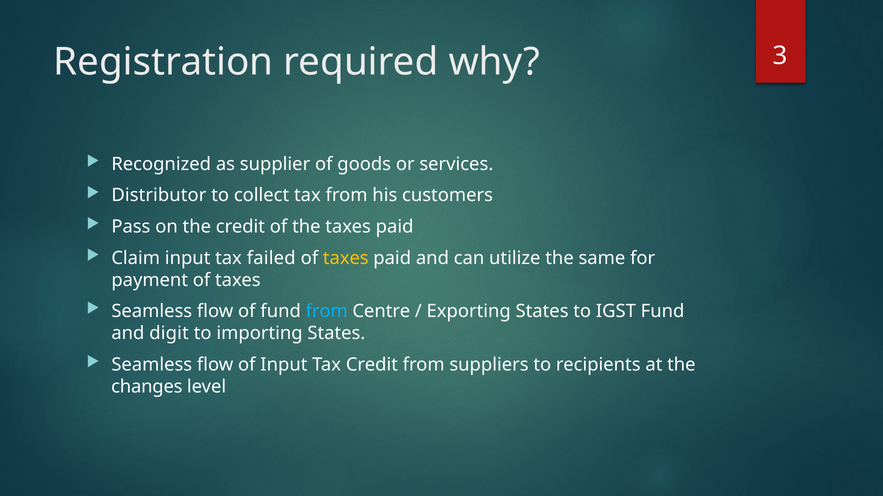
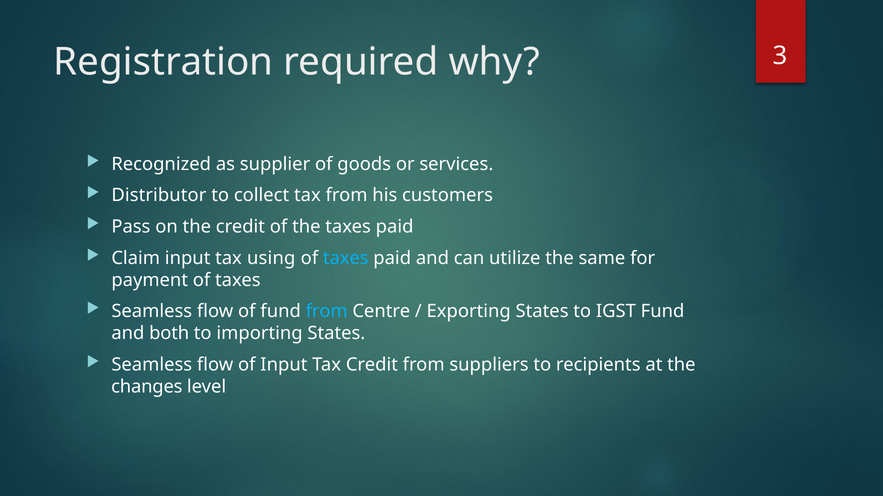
failed: failed -> using (271, 258)
taxes colour: yellow -> light blue (346, 258)
digit: digit -> both (169, 334)
